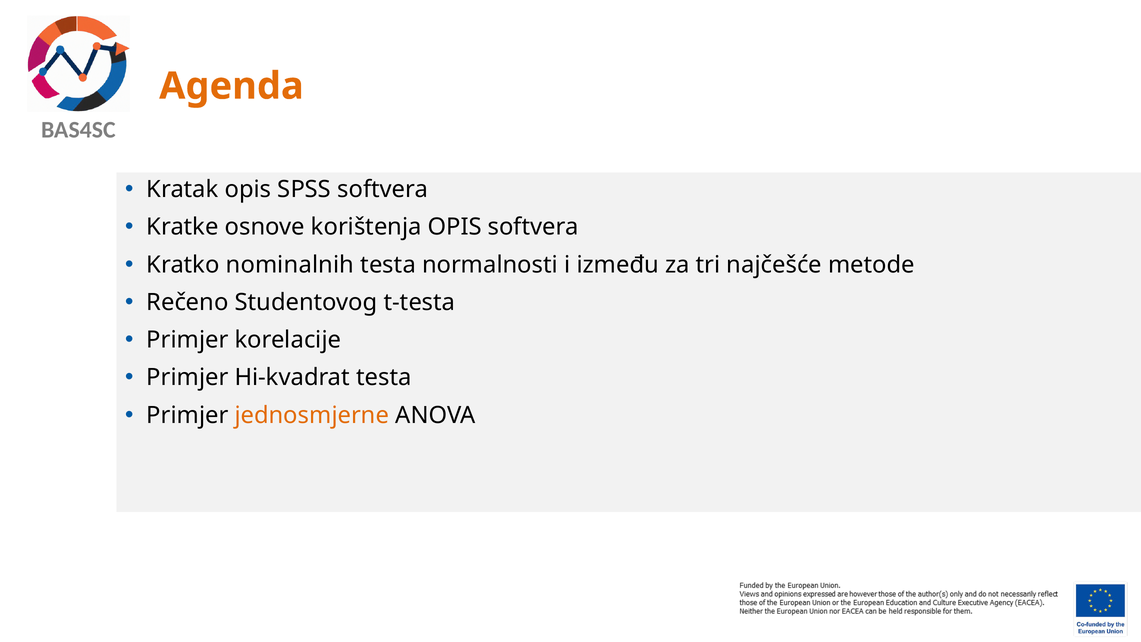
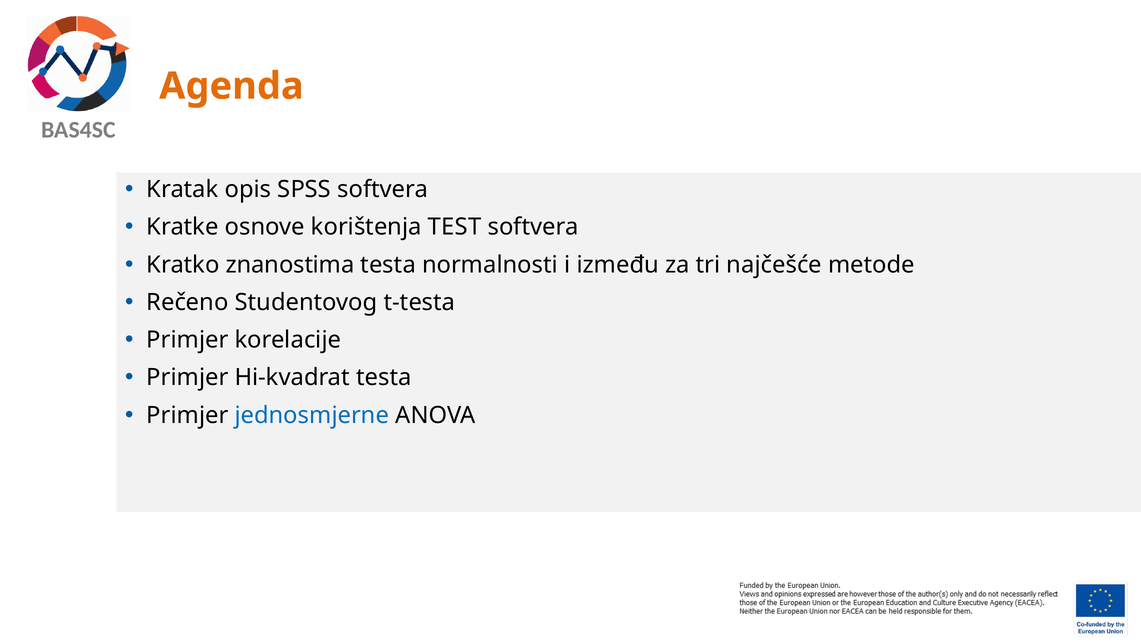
korištenja OPIS: OPIS -> TEST (455, 227)
nominalnih: nominalnih -> znanostima (290, 265)
jednosmjerne colour: orange -> blue (312, 415)
